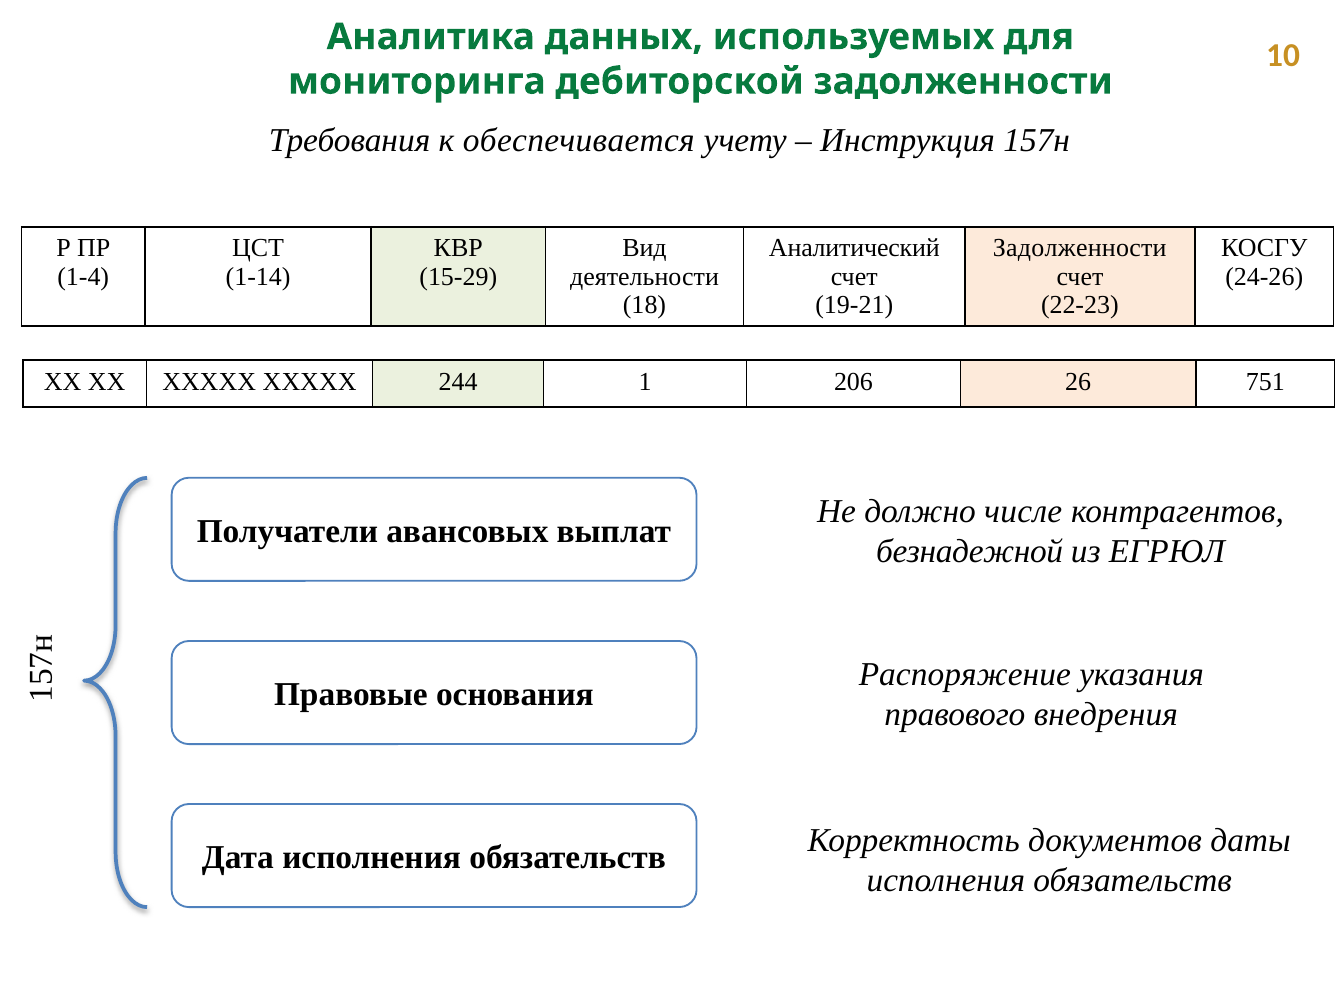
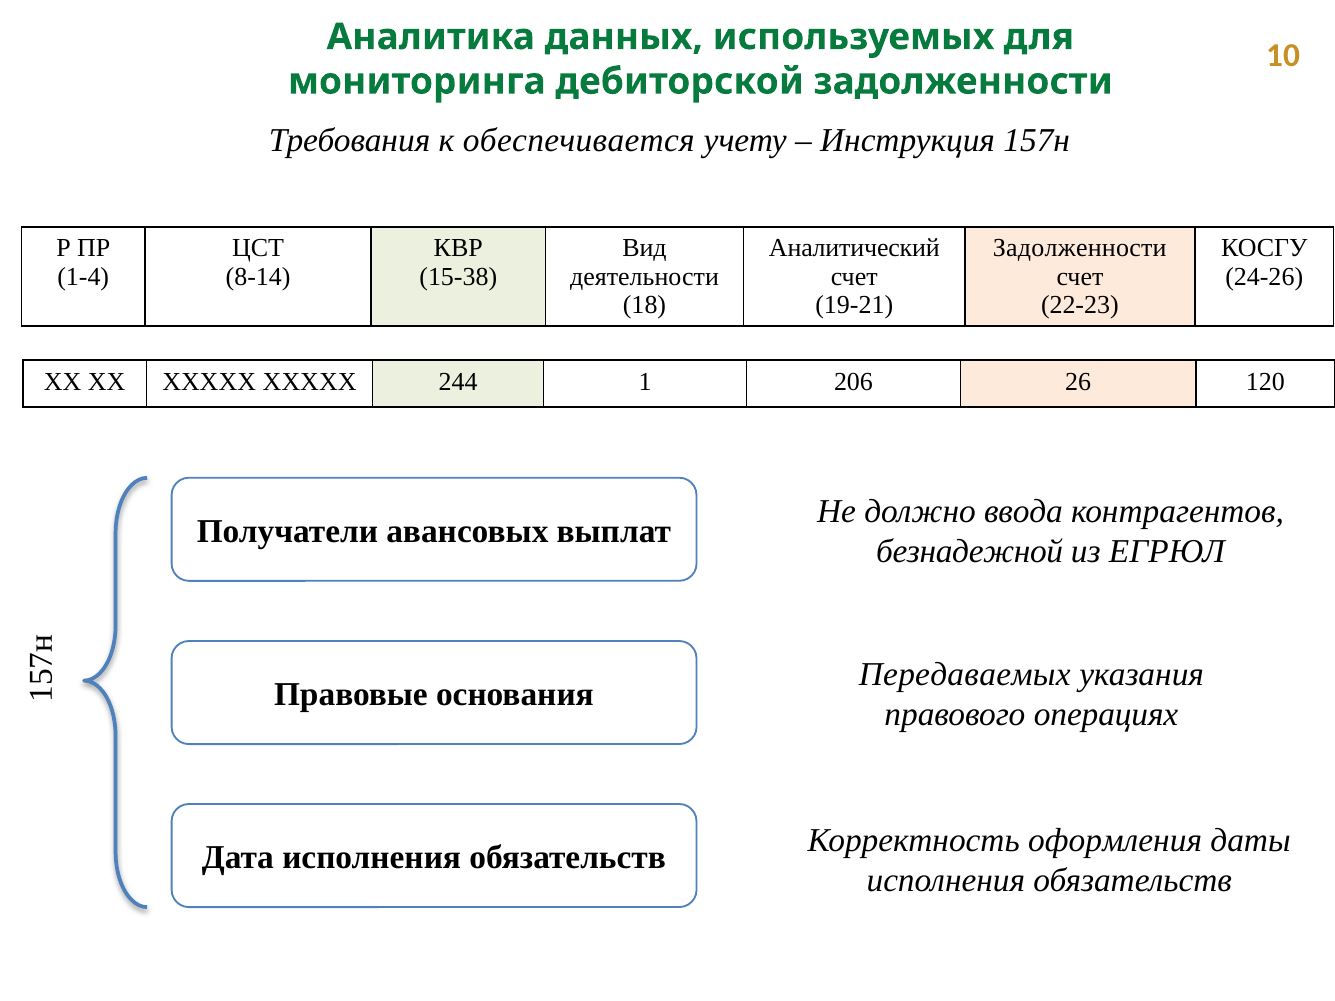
1-14: 1-14 -> 8-14 (258, 277)
15-29: 15-29 -> 15-38 (458, 277)
751: 751 -> 120 (1265, 382)
числе: числе -> ввода (1023, 512)
Распоряжение: Распоряжение -> Передаваемых (965, 675)
внедрения: внедрения -> операциях (1106, 715)
документов: документов -> оформления (1115, 840)
